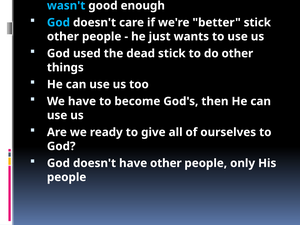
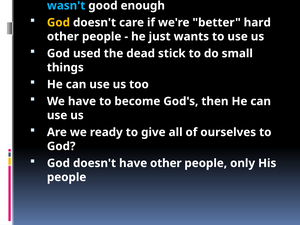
God colour: light blue -> yellow (58, 23)
better stick: stick -> hard (257, 23)
do other: other -> small (237, 53)
